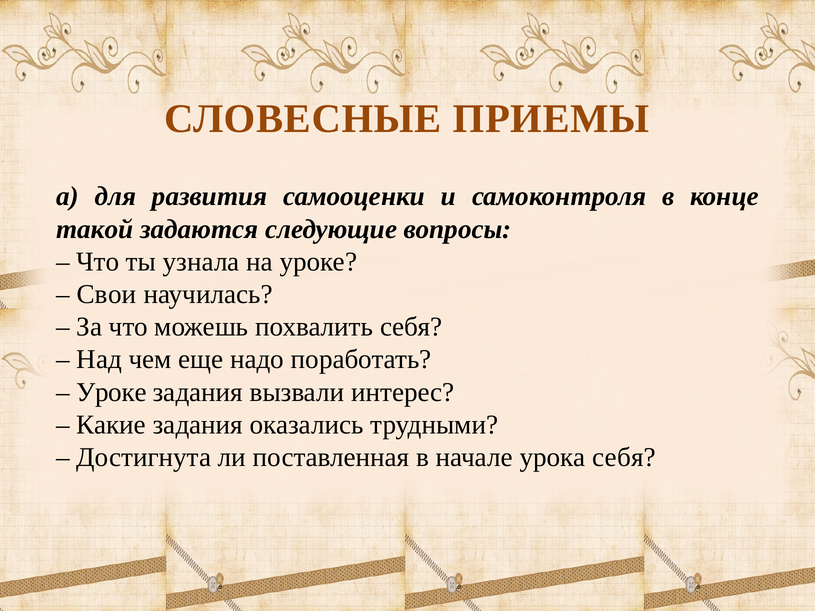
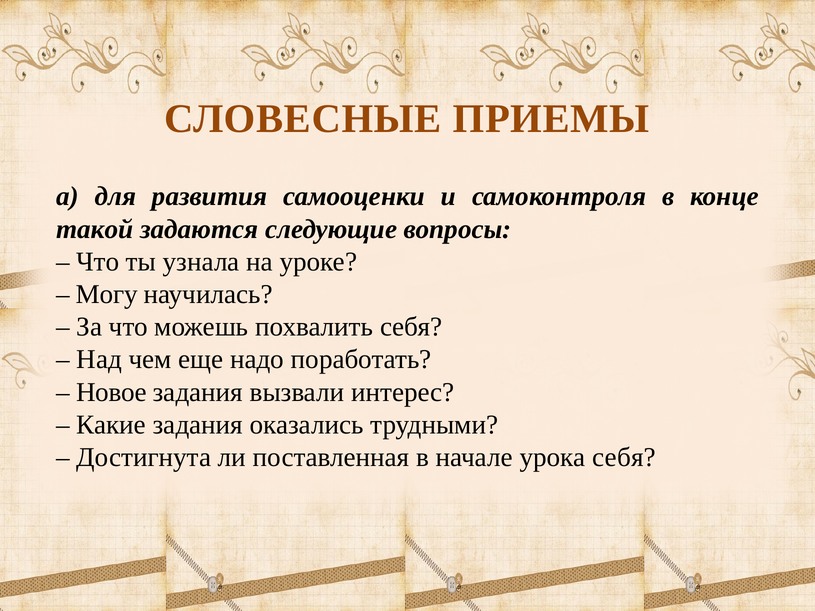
Свои: Свои -> Могу (107, 294)
Уроке: Уроке -> Новое (111, 392)
